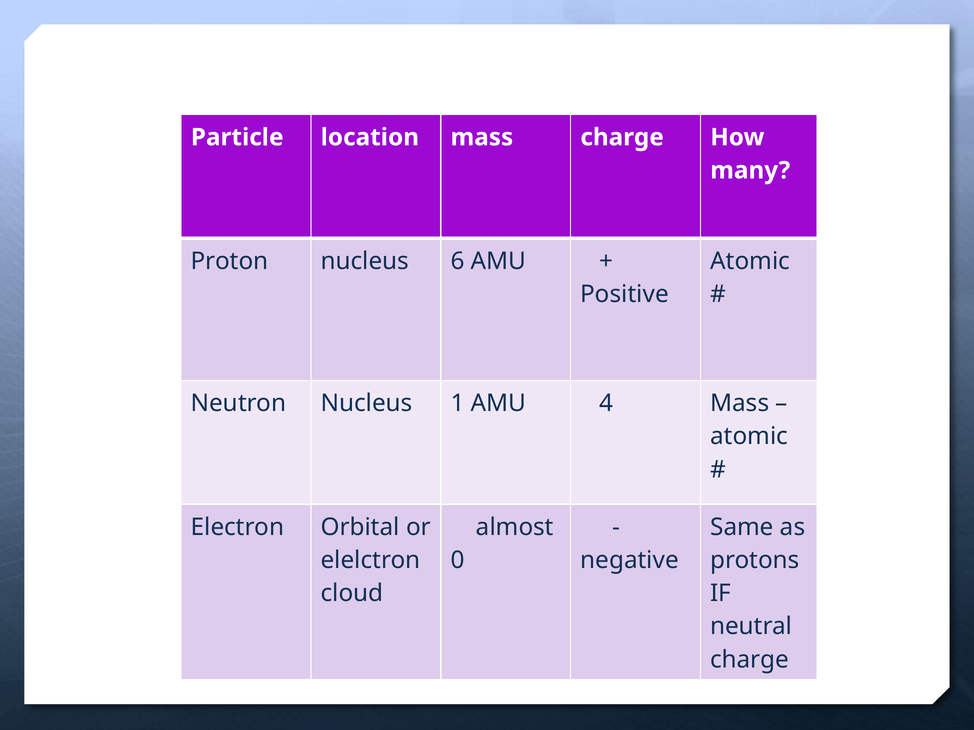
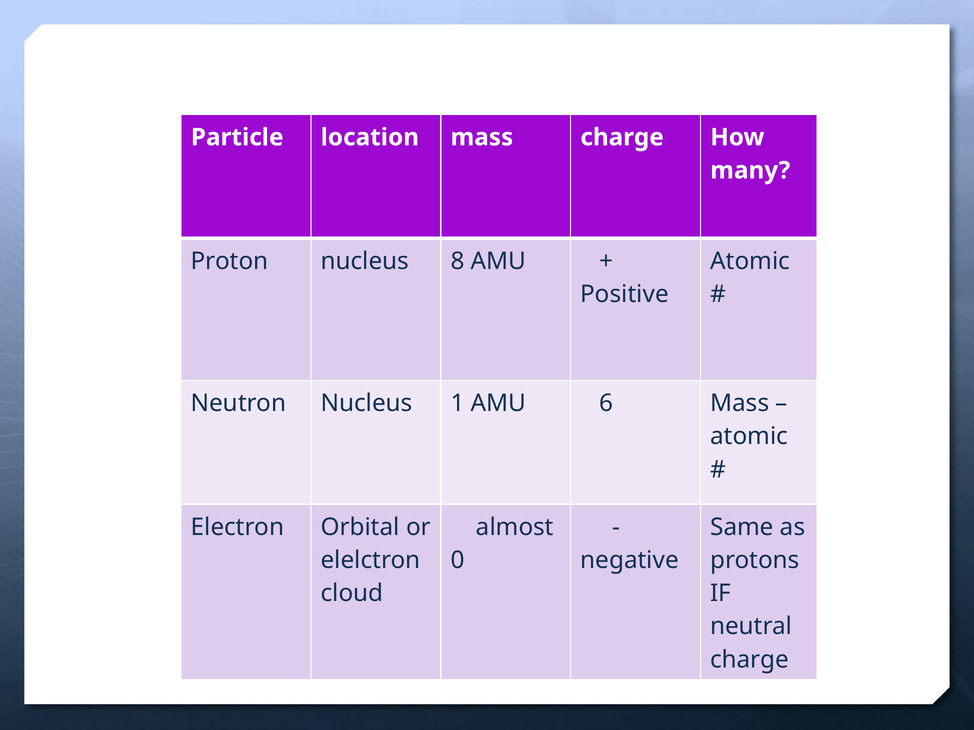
6: 6 -> 8 (457, 261)
4: 4 -> 6 (606, 404)
